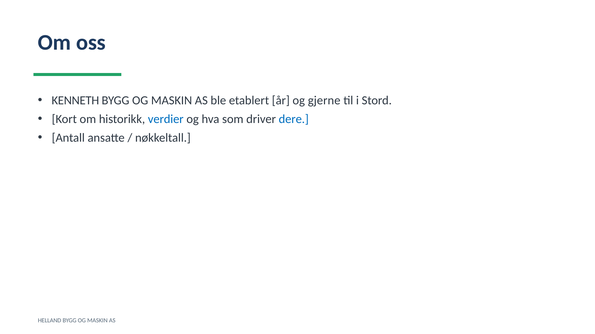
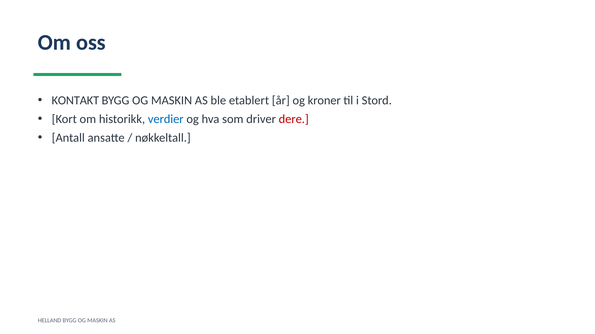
KENNETH: KENNETH -> KONTAKT (75, 101)
gjerne: gjerne -> kroner (324, 101)
dere colour: blue -> red (294, 119)
